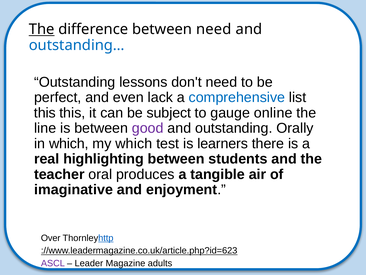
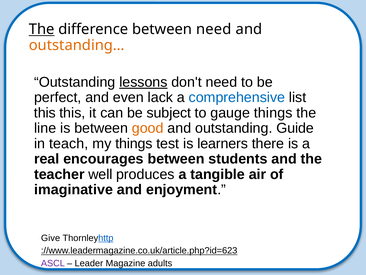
outstanding… colour: blue -> orange (77, 45)
lessons underline: none -> present (143, 82)
gauge online: online -> things (273, 113)
good colour: purple -> orange (148, 128)
Orally: Orally -> Guide (295, 128)
in which: which -> teach (69, 143)
my which: which -> things (134, 143)
highlighting: highlighting -> encourages (103, 159)
oral: oral -> well (100, 174)
Over: Over -> Give (51, 238)
